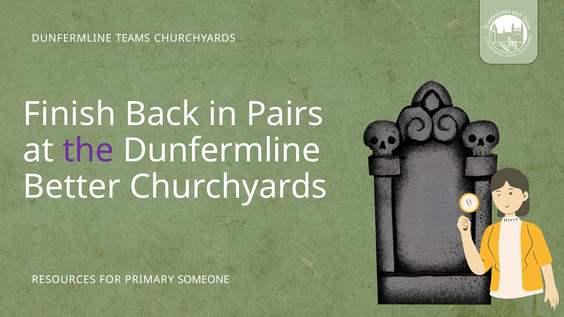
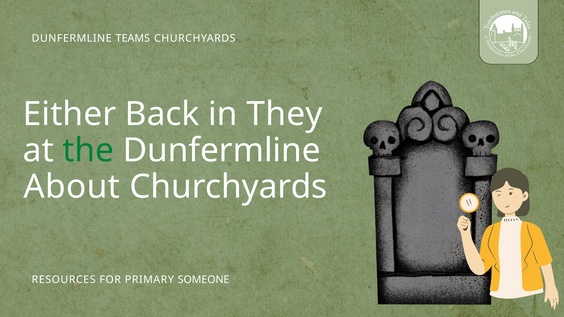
Finish: Finish -> Either (70, 114)
Pairs: Pairs -> They (285, 114)
the colour: purple -> green (88, 151)
Better: Better -> About (72, 187)
